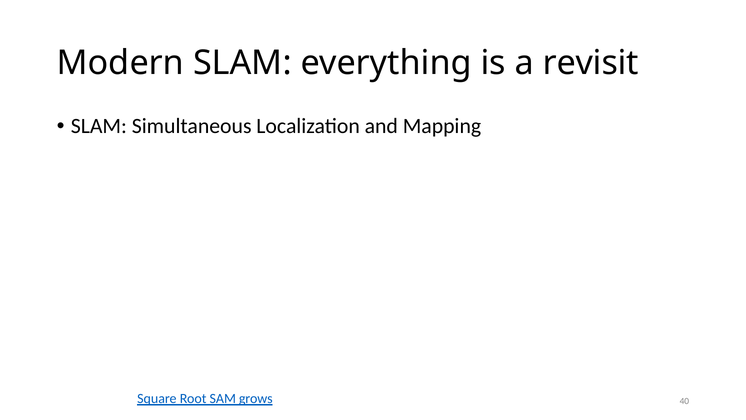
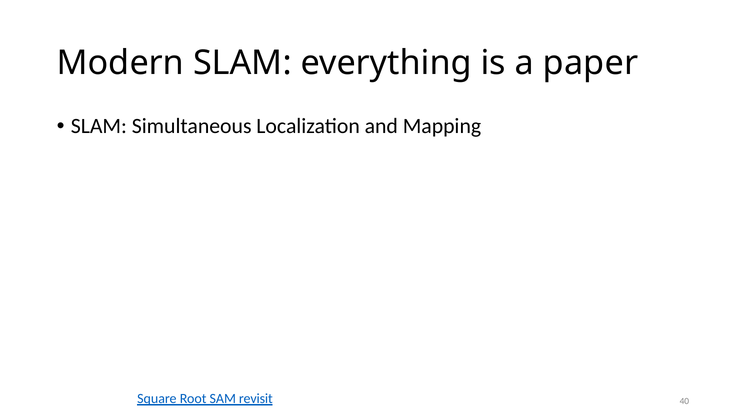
revisit: revisit -> paper (591, 63)
grows: grows -> revisit (256, 398)
